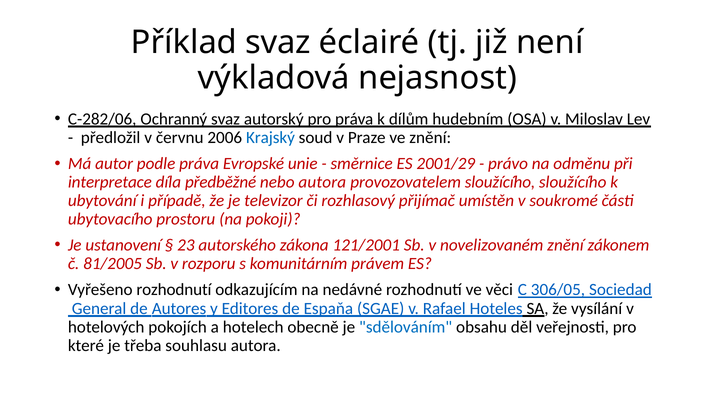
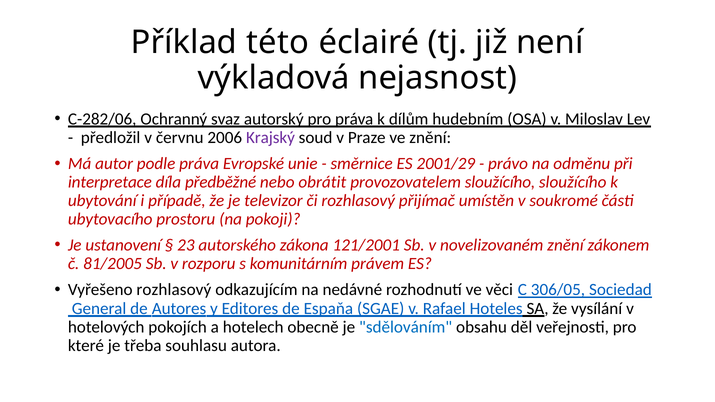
Příklad svaz: svaz -> této (278, 42)
Krajský colour: blue -> purple (270, 138)
nebo autora: autora -> obrátit (322, 182)
Vyřešeno rozhodnutí: rozhodnutí -> rozhlasový (174, 290)
